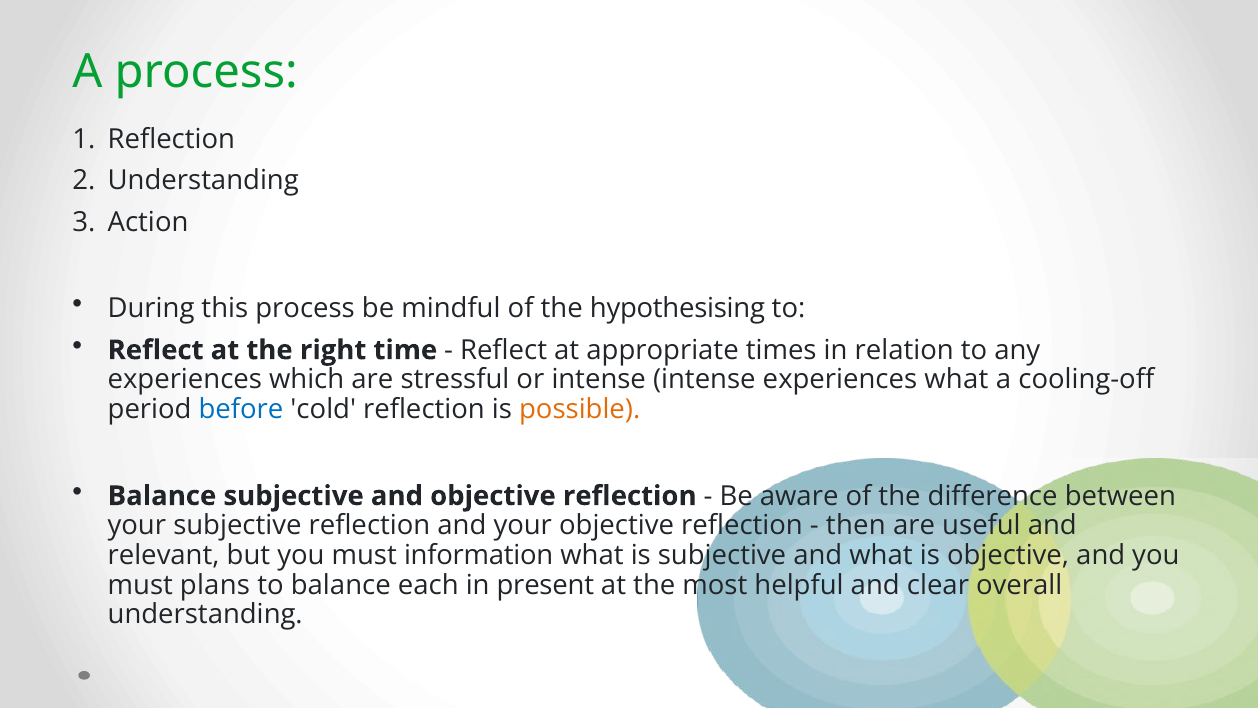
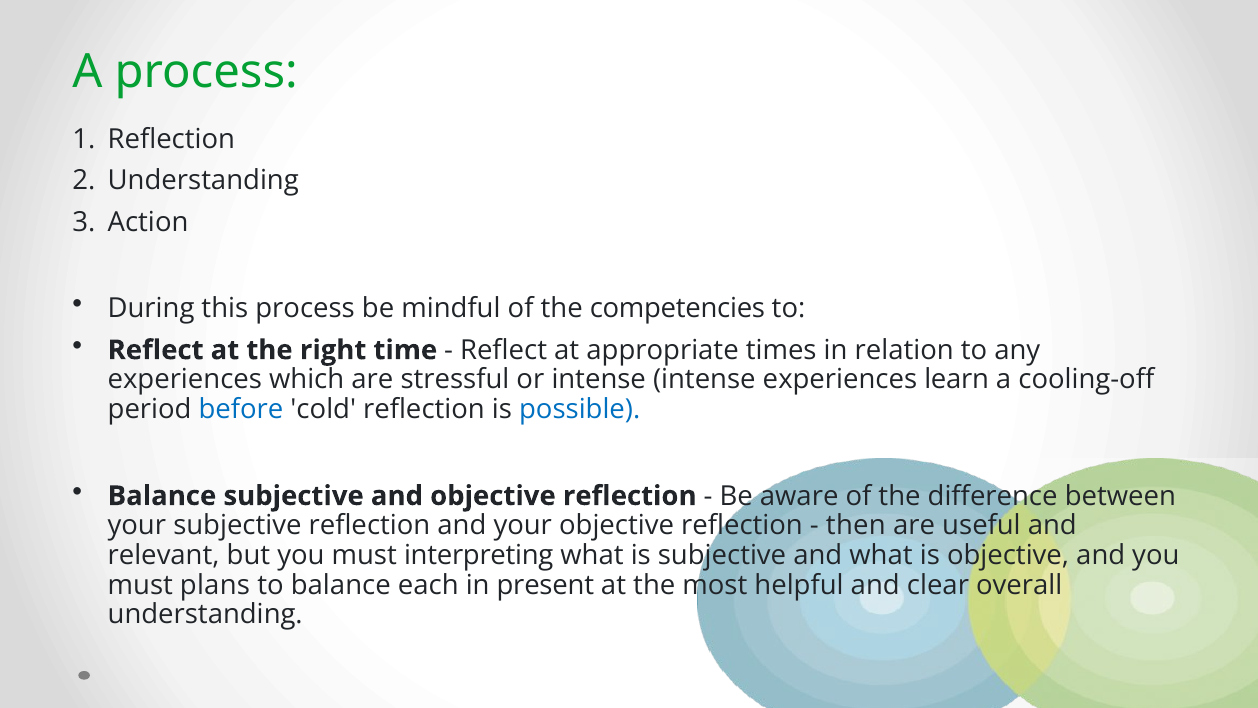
hypothesising: hypothesising -> competencies (677, 308)
experiences what: what -> learn (957, 380)
possible colour: orange -> blue (580, 409)
information: information -> interpreting (479, 555)
